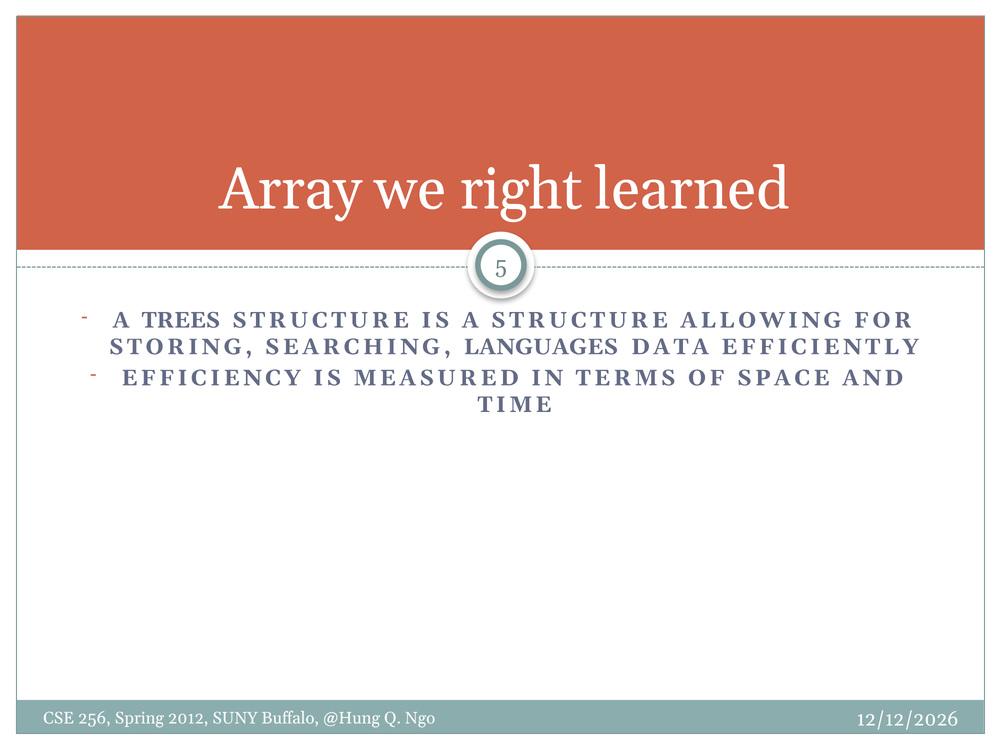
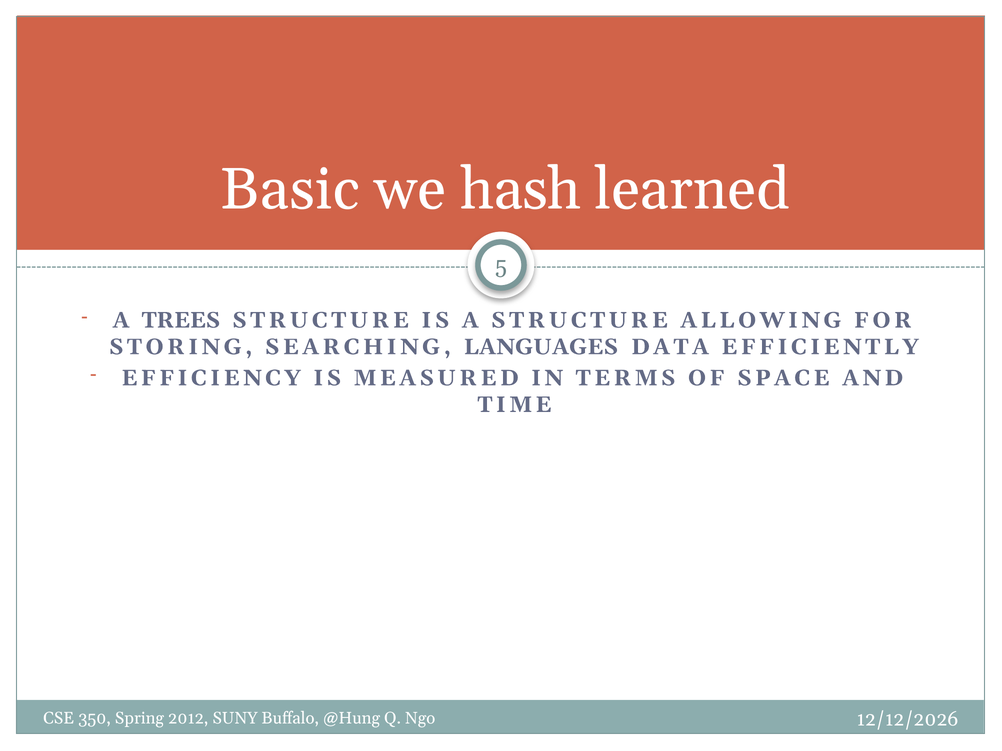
Array: Array -> Basic (290, 190)
right: right -> hash (521, 190)
256: 256 -> 350 (95, 719)
